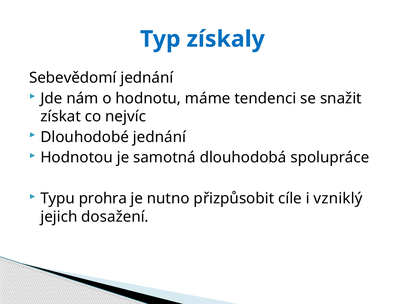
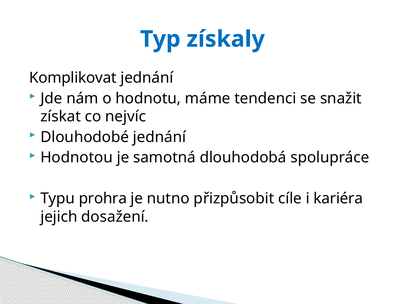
Sebevědomí: Sebevědomí -> Komplikovat (73, 78)
vzniklý: vzniklý -> kariéra (338, 198)
